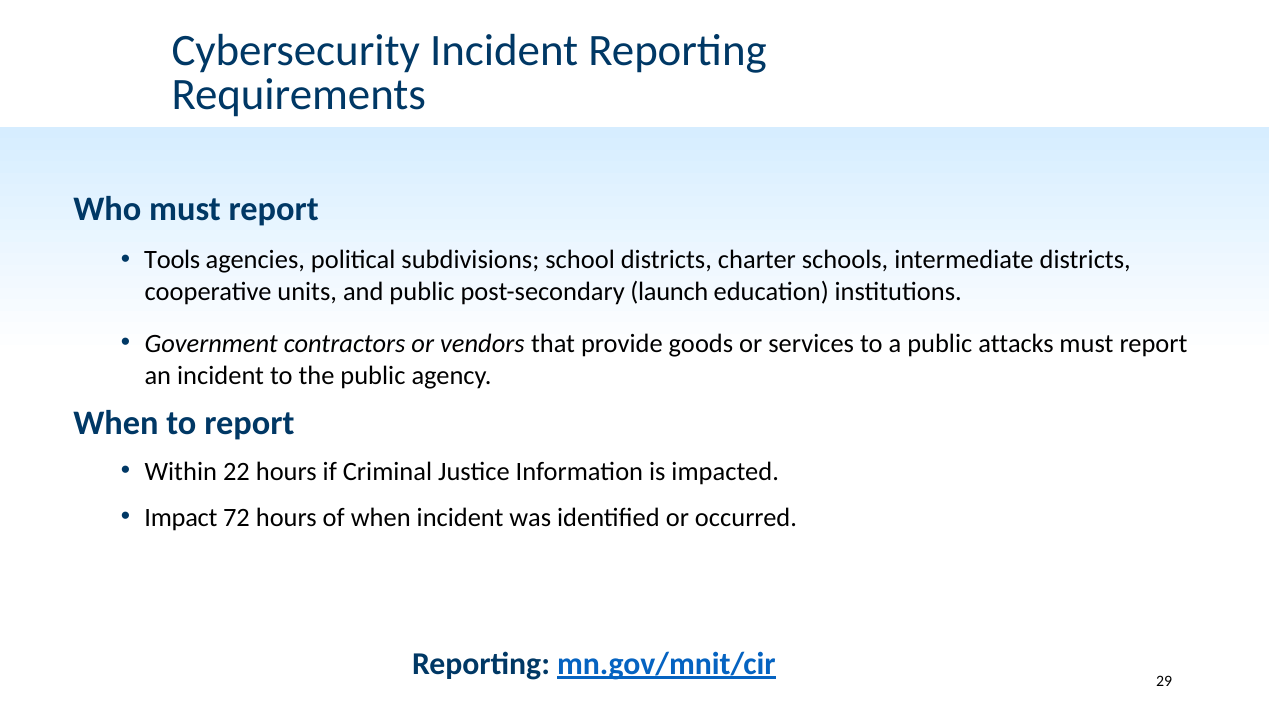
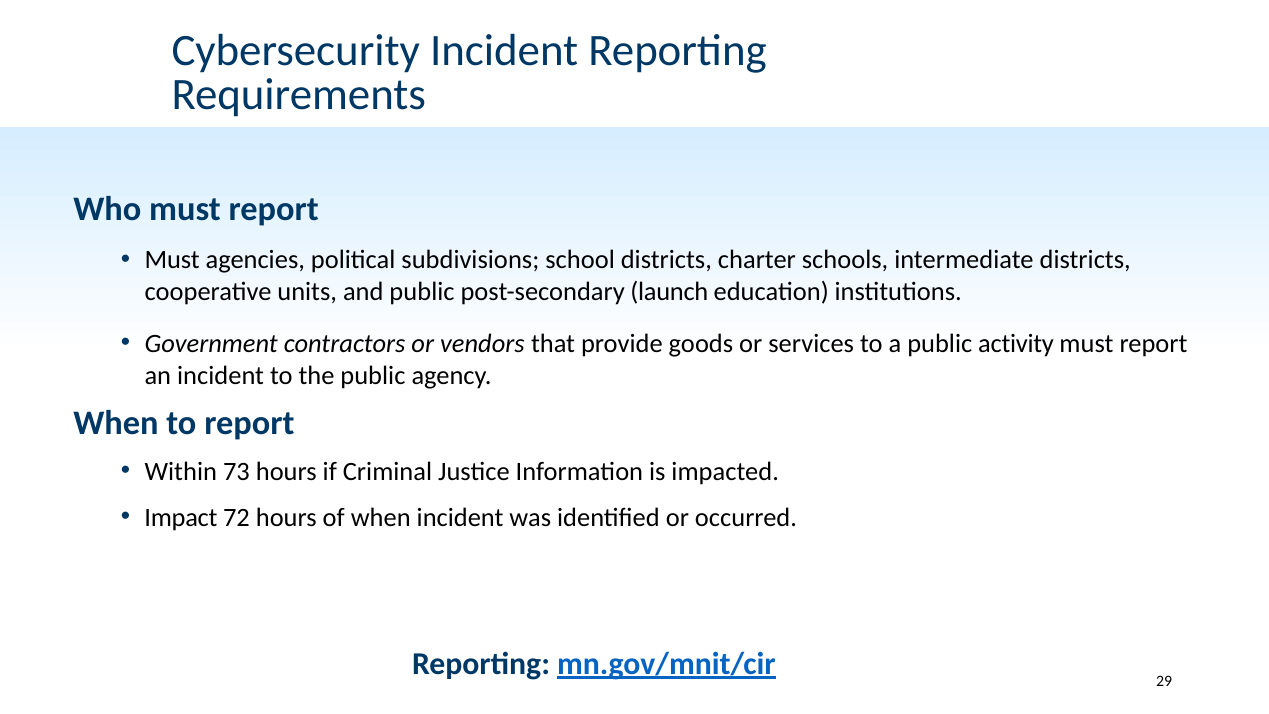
Tools: Tools -> Must (172, 260)
attacks: attacks -> activity (1016, 343)
22: 22 -> 73 (236, 471)
